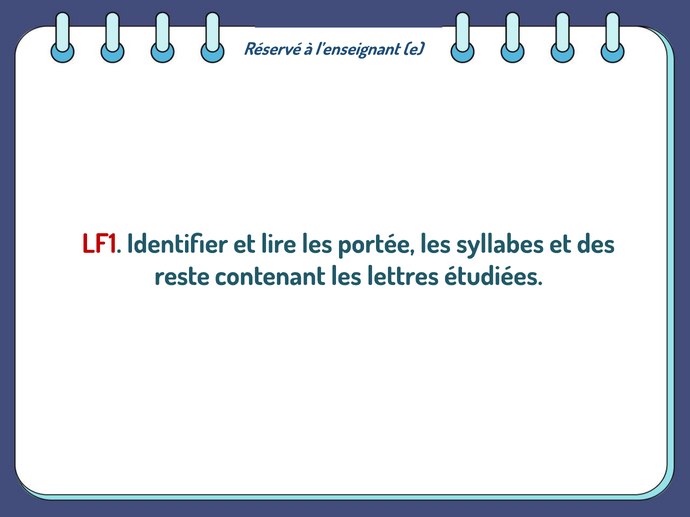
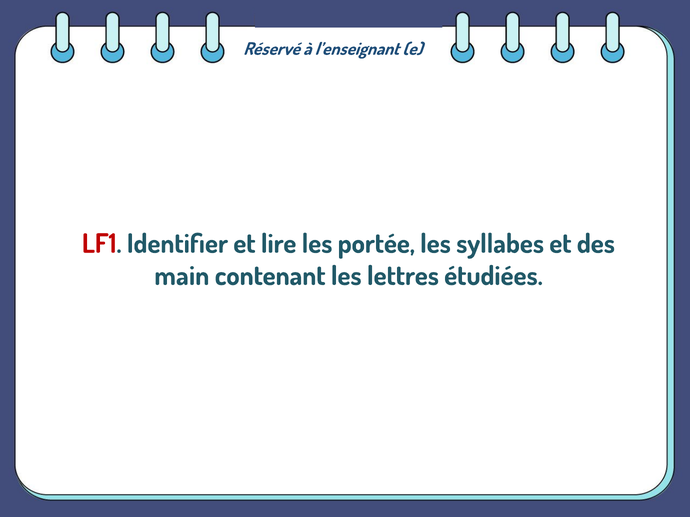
reste: reste -> main (182, 276)
